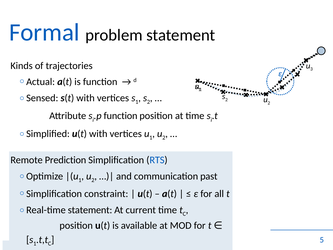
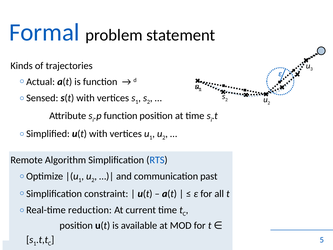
Prediction: Prediction -> Algorithm (65, 160)
statement: statement -> reduction (90, 210)
